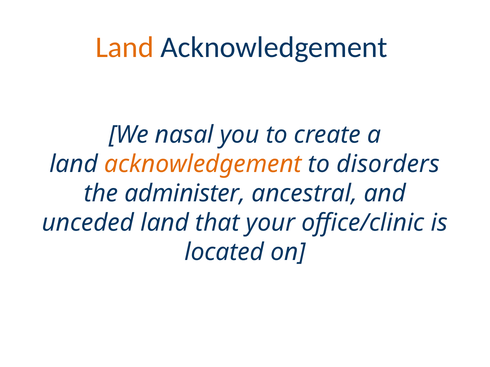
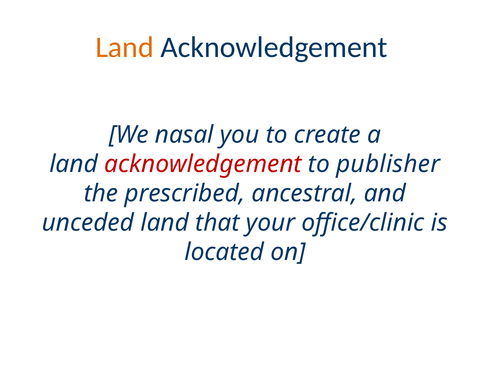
acknowledgement colour: orange -> red (203, 164)
disorders: disorders -> publisher (388, 164)
administer: administer -> prescribed (185, 194)
